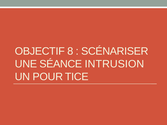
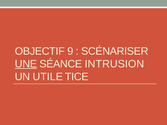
8: 8 -> 9 (70, 51)
UNE underline: none -> present (26, 64)
POUR: POUR -> UTILE (48, 77)
